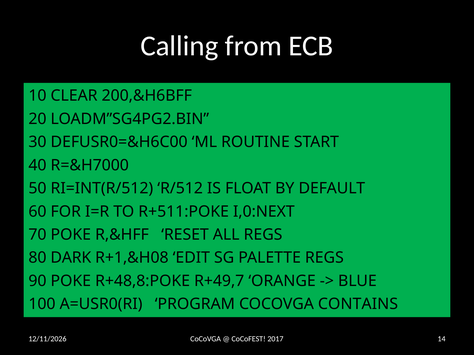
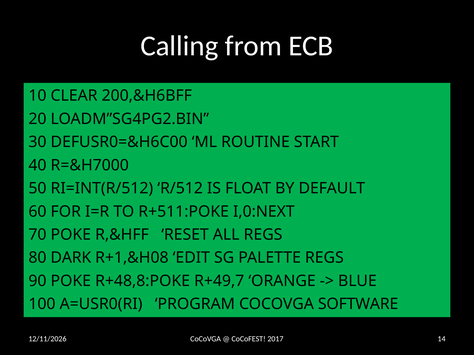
CONTAINS: CONTAINS -> SOFTWARE (358, 305)
